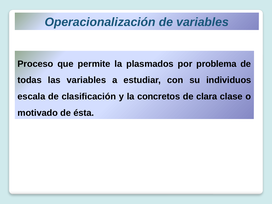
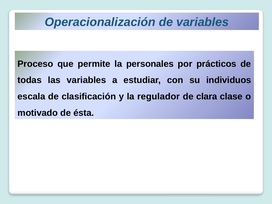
plasmados: plasmados -> personales (150, 64)
problema: problema -> prácticos (216, 64)
concretos: concretos -> regulador (159, 96)
